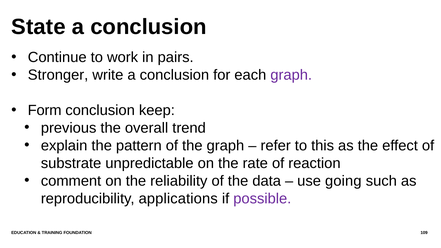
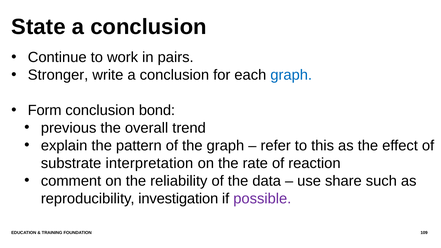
graph colour: purple -> blue (291, 75)
keep: keep -> bond (157, 110)
unpredictable: unpredictable -> interpretation (149, 163)
going: going -> share (343, 181)
applications: applications -> investigation (178, 199)
